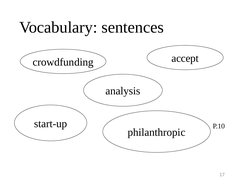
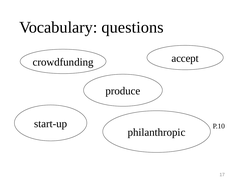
sentences: sentences -> questions (133, 27)
analysis: analysis -> produce (123, 91)
